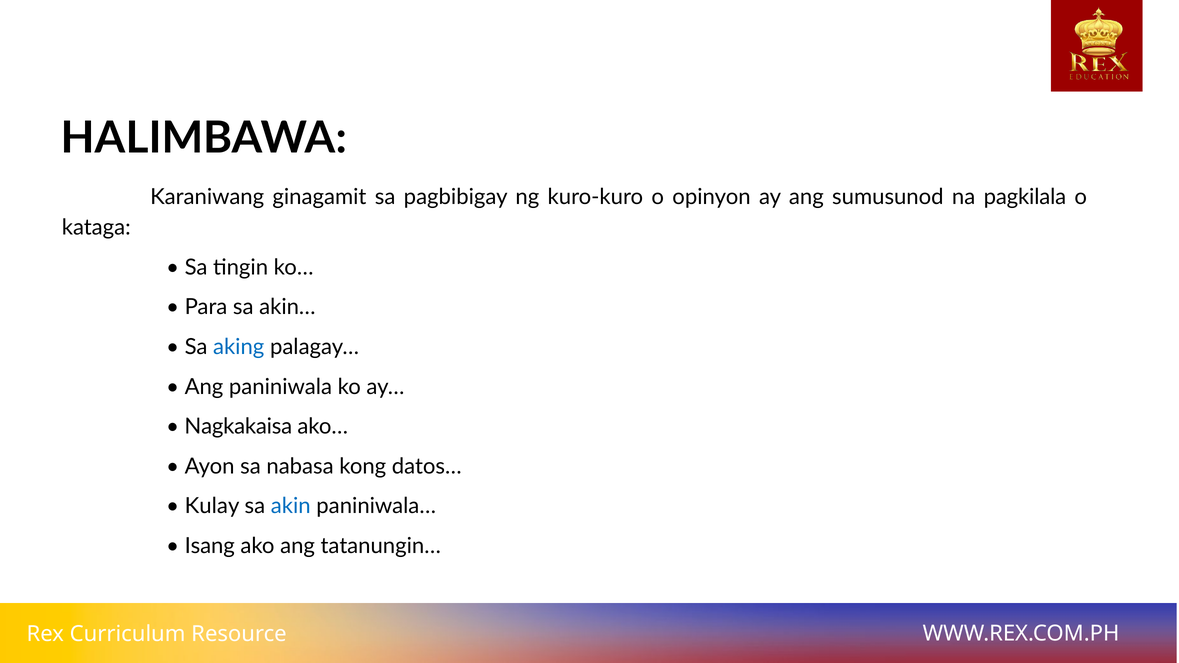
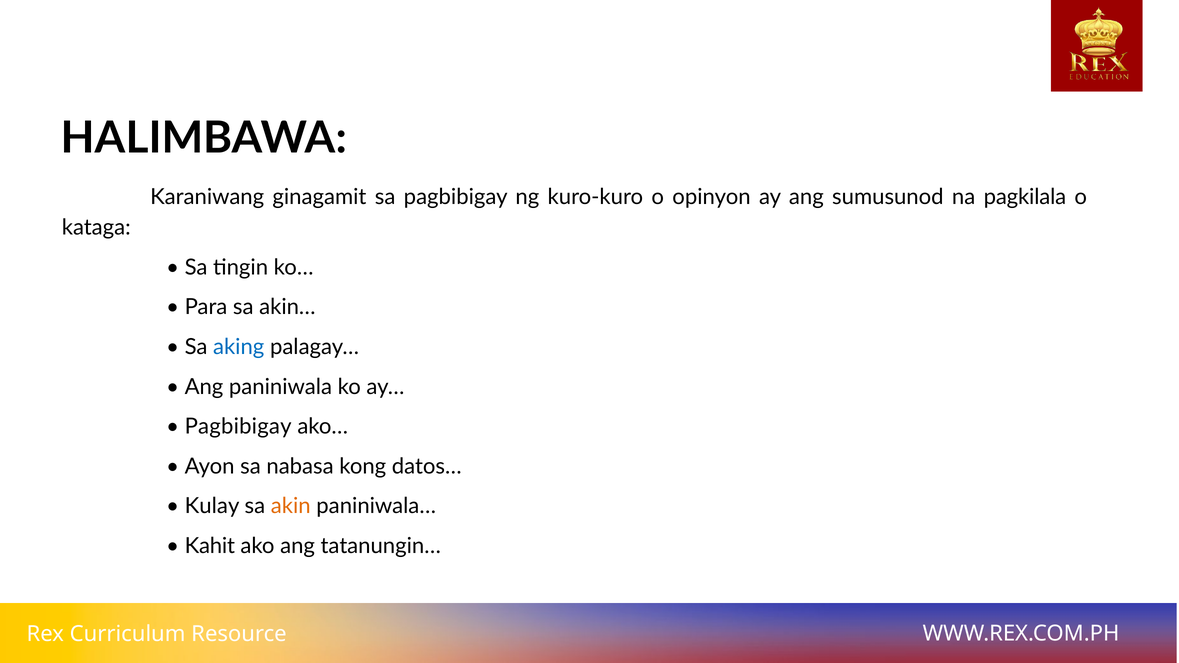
Nagkakaisa: Nagkakaisa -> Pagbibigay (238, 427)
akin colour: blue -> orange (291, 506)
Isang: Isang -> Kahit (210, 546)
